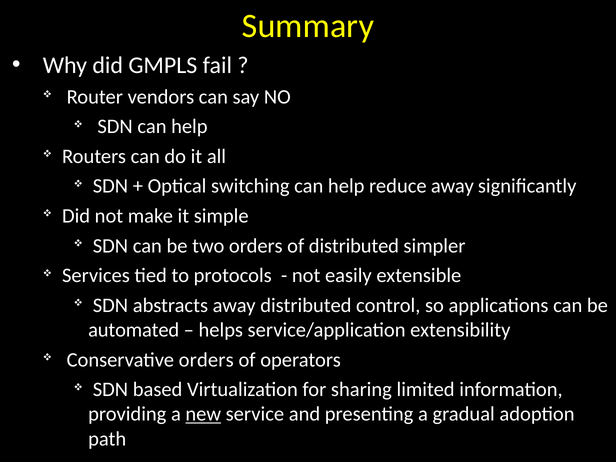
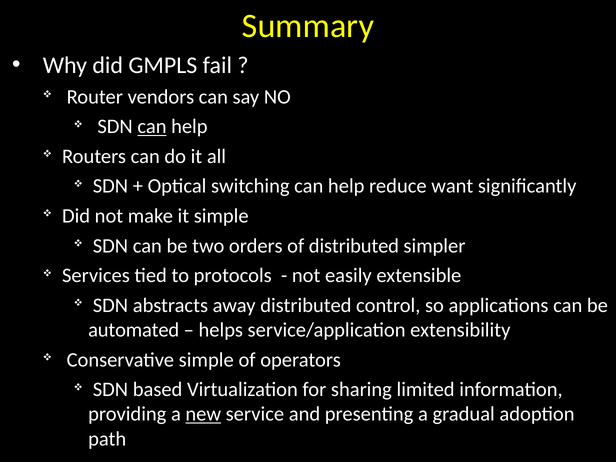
can underline: none -> present (152, 127)
reduce away: away -> want (452, 186)
Conservative orders: orders -> simple (206, 360)
